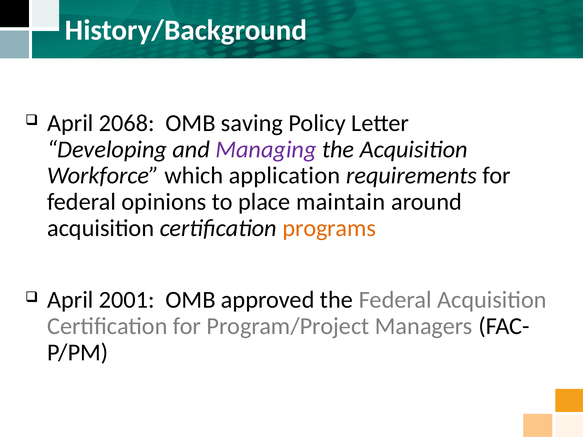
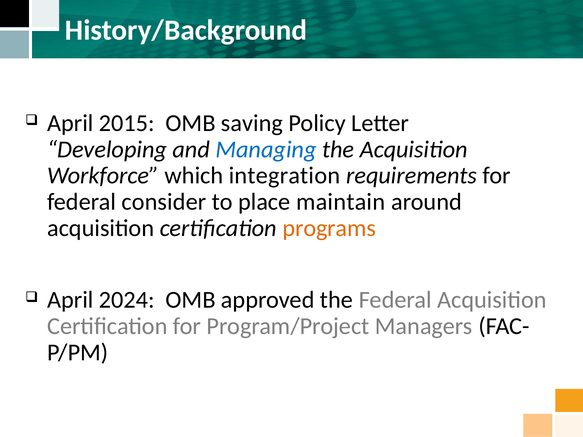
2068: 2068 -> 2015 (127, 123)
Managing colour: purple -> blue (266, 149)
application: application -> integration (284, 176)
opinions: opinions -> consider (164, 202)
2001: 2001 -> 2024 (127, 300)
